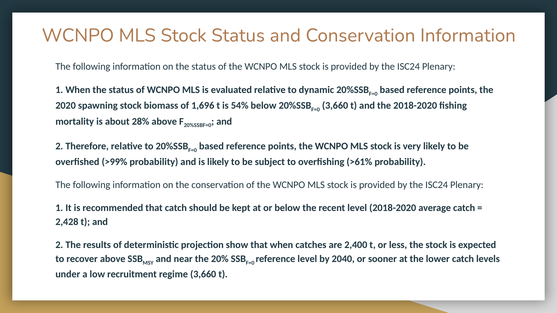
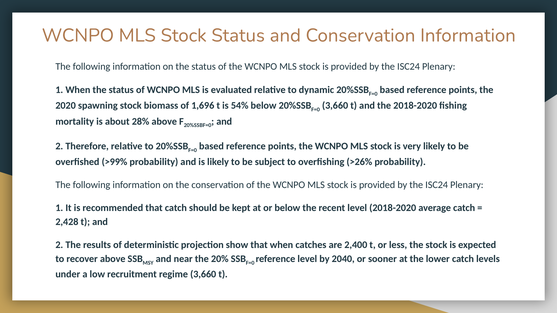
>61%: >61% -> >26% (359, 162)
